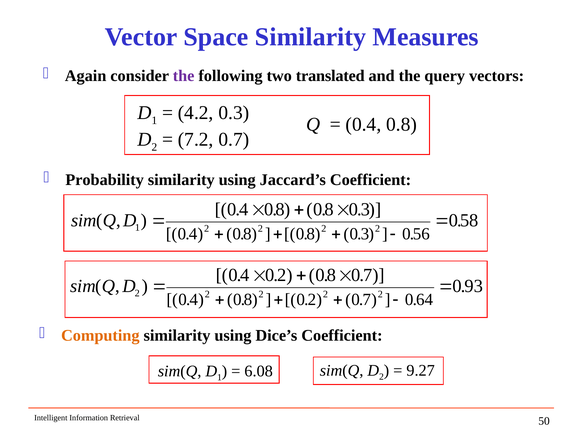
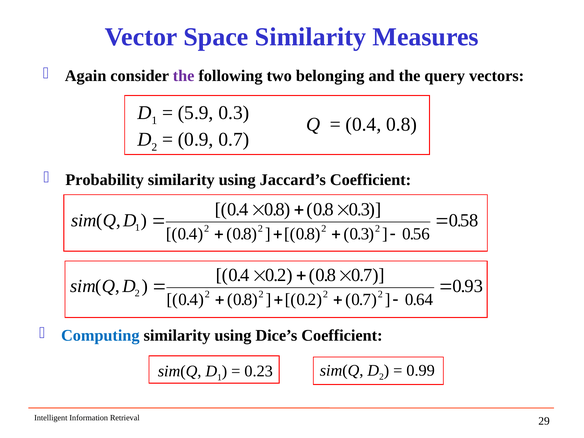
translated: translated -> belonging (330, 76)
4.2: 4.2 -> 5.9 (196, 113)
7.2: 7.2 -> 0.9 (196, 139)
Computing colour: orange -> blue (100, 336)
6.08: 6.08 -> 0.23 (259, 371)
9.27: 9.27 -> 0.99 (421, 371)
50: 50 -> 29 (544, 421)
